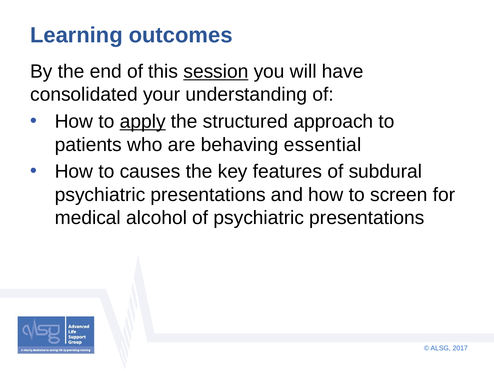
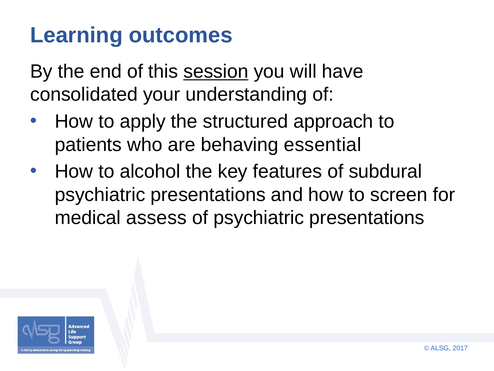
apply underline: present -> none (143, 121)
causes: causes -> alcohol (150, 171)
alcohol: alcohol -> assess (156, 218)
